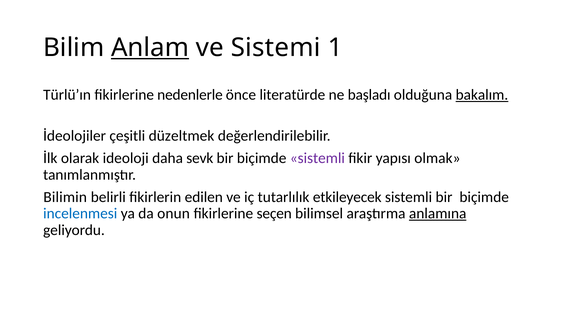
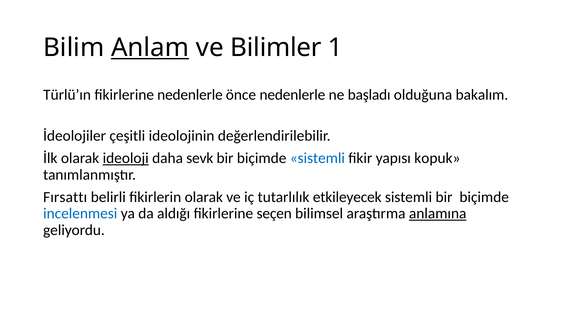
Sistemi: Sistemi -> Bilimler (276, 48)
önce literatürde: literatürde -> nedenlerle (292, 95)
bakalım underline: present -> none (482, 95)
düzeltmek: düzeltmek -> ideolojinin (182, 136)
ideoloji underline: none -> present (126, 158)
sistemli colour: purple -> blue (317, 158)
olmak: olmak -> kopuk (437, 158)
Bilimin: Bilimin -> Fırsattı (65, 197)
fikirlerin edilen: edilen -> olarak (204, 197)
onun: onun -> aldığı (174, 214)
